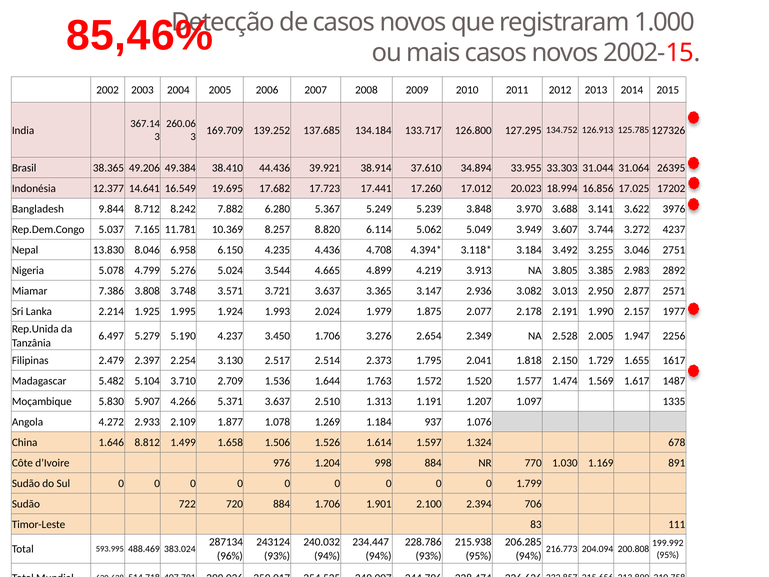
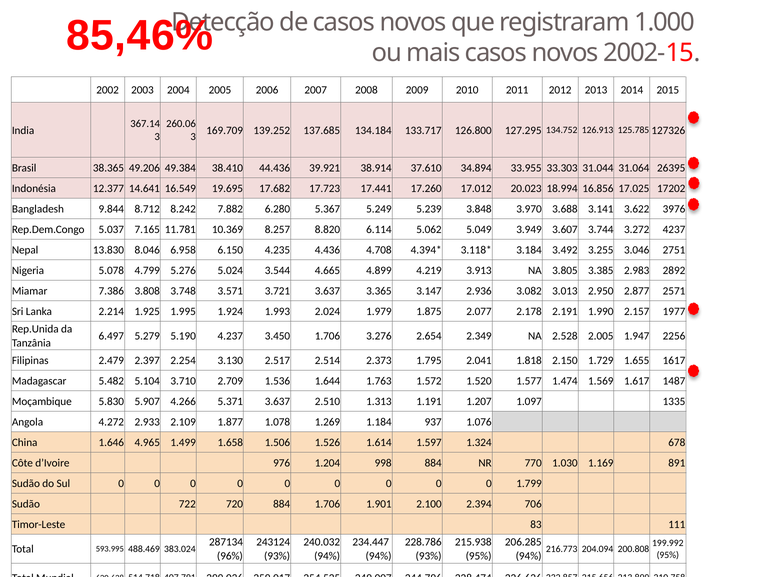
8.812: 8.812 -> 4.965 (147, 442)
